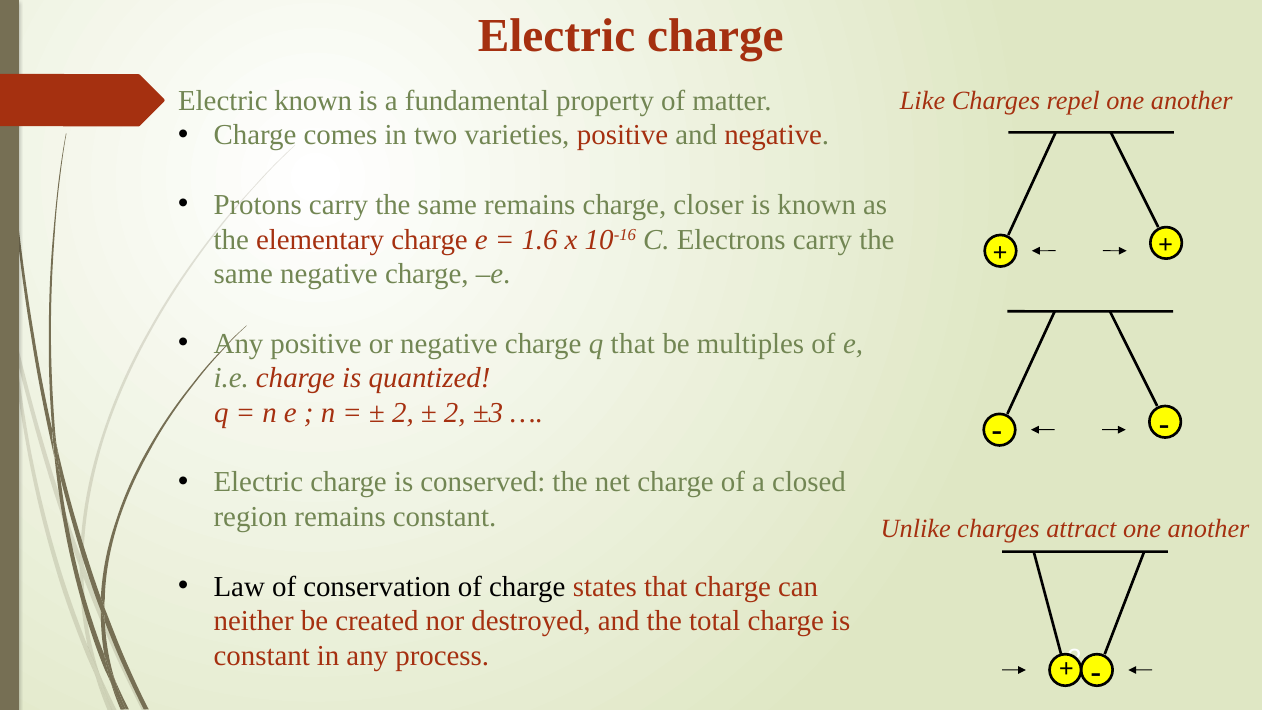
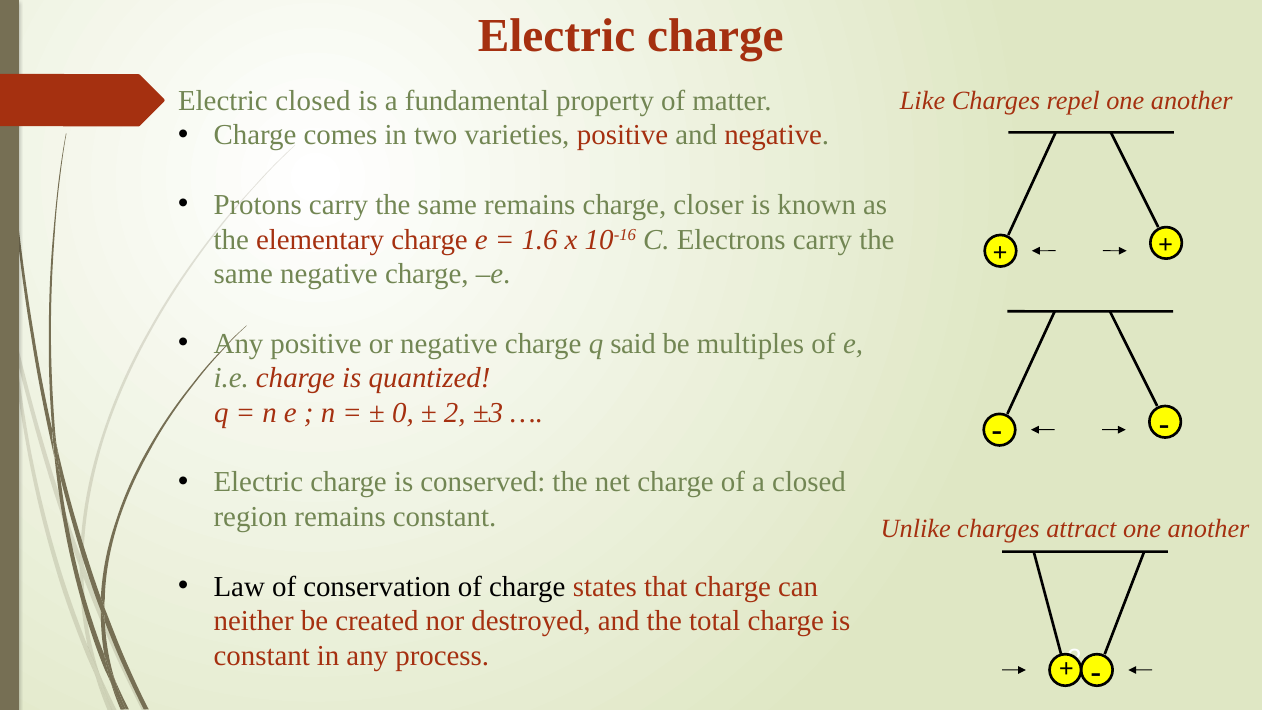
Electric known: known -> closed (313, 101)
q that: that -> said (633, 344)
2: 2 -> 0 (403, 413)
